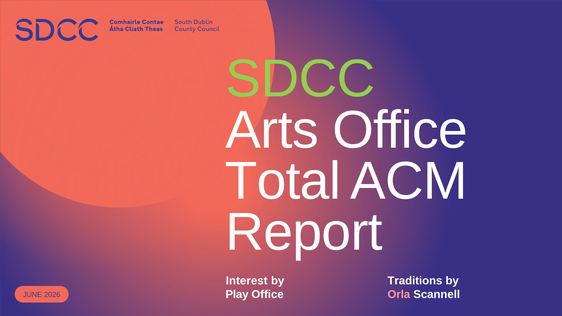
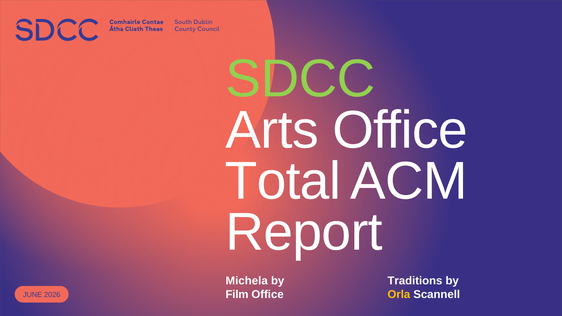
Interest: Interest -> Michela (247, 281)
Play: Play -> Film (237, 294)
Orla colour: pink -> yellow (399, 294)
